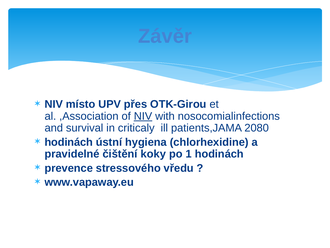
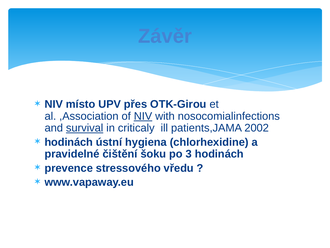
survival underline: none -> present (85, 128)
2080: 2080 -> 2002 (257, 128)
koky: koky -> šoku (153, 154)
1: 1 -> 3 (189, 154)
